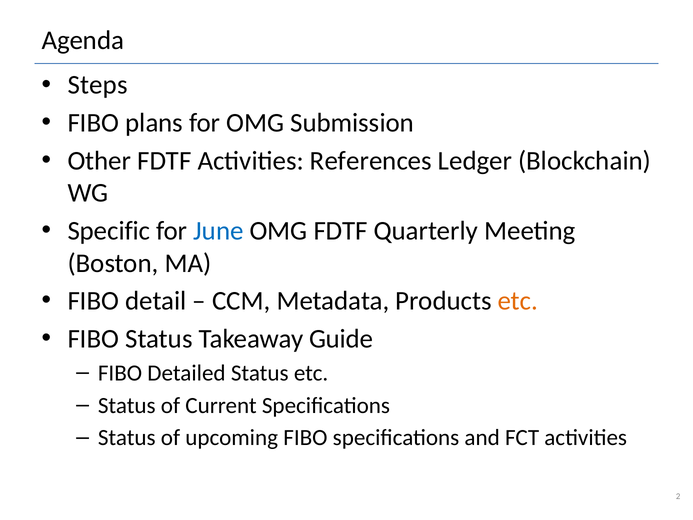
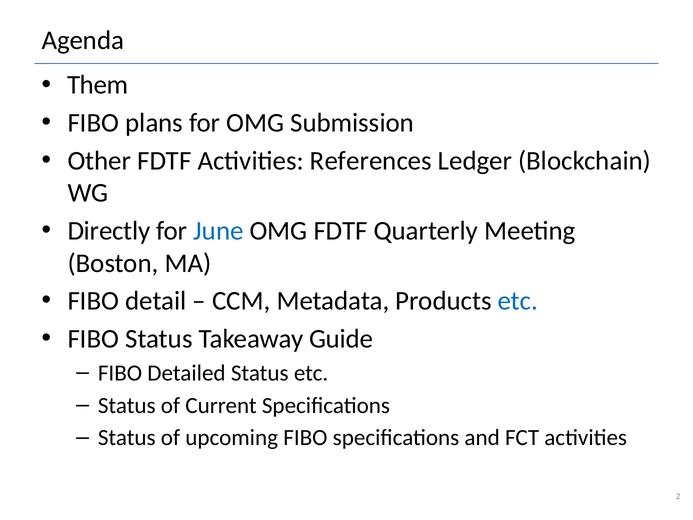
Steps: Steps -> Them (98, 85)
Specific: Specific -> Directly (109, 231)
etc colour: orange -> blue (518, 301)
